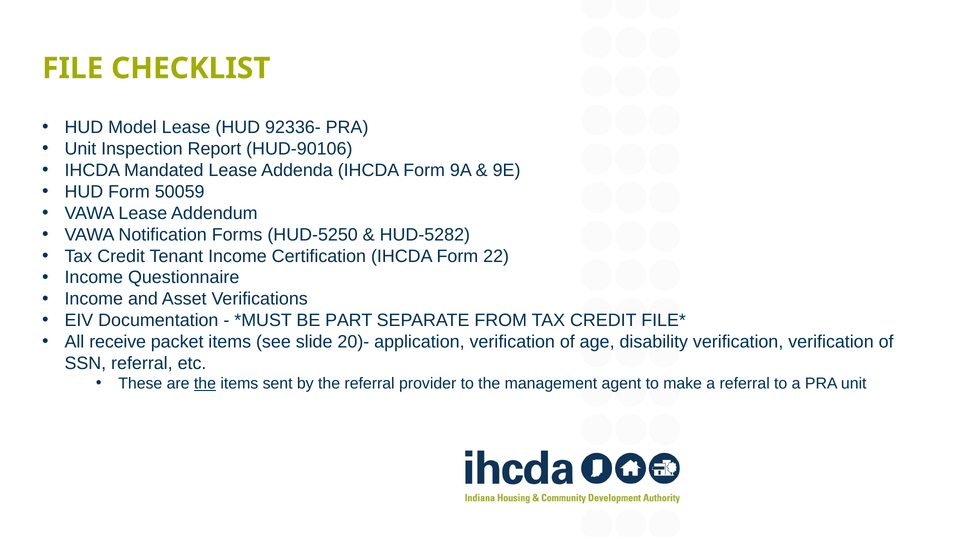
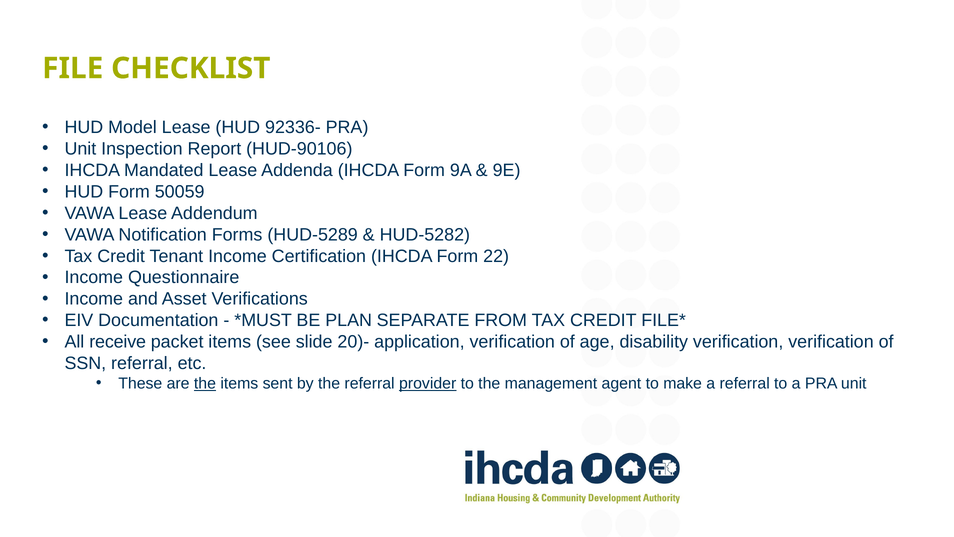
HUD-5250: HUD-5250 -> HUD-5289 (313, 234)
PART: PART -> PLAN (349, 320)
provider underline: none -> present (428, 383)
